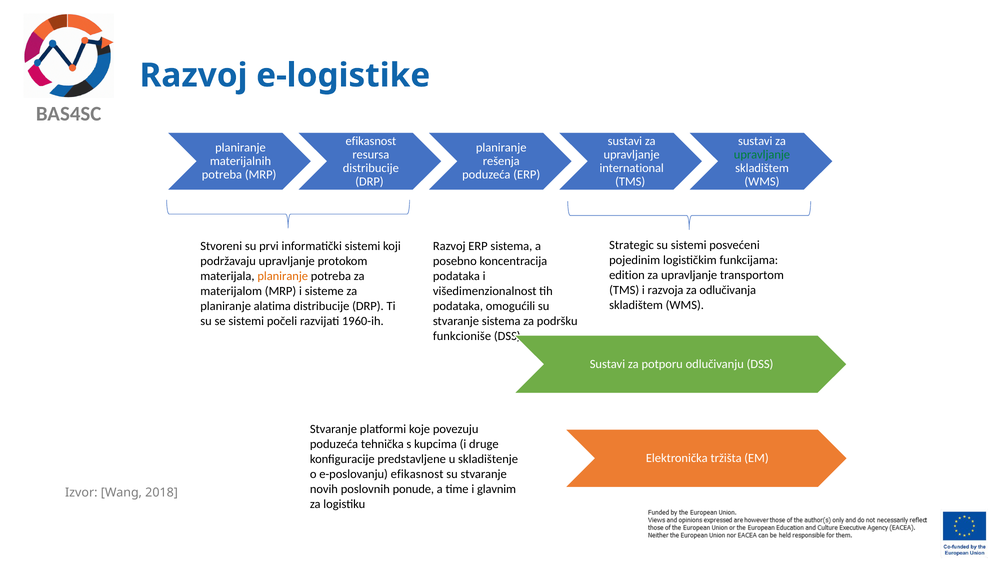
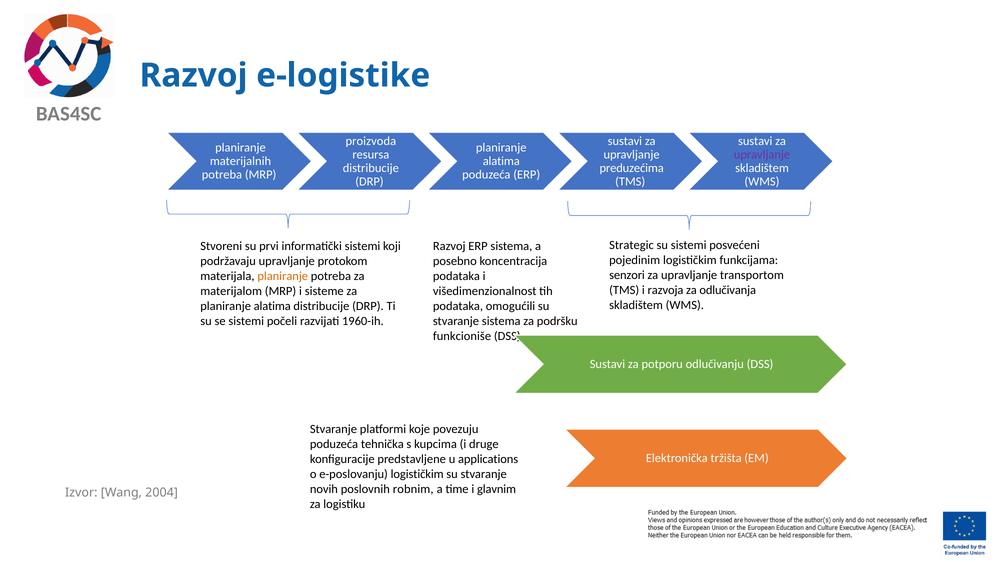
efikasnost: efikasnost -> proizvoda (371, 141)
upravljanje colour: green -> purple (762, 155)
rešenja: rešenja -> alatima (501, 161)
international: international -> preduzećima (632, 168)
edition: edition -> senzori (627, 275)
skladištenje: skladištenje -> applications (488, 459)
e-poslovanju efikasnost: efikasnost -> logističkim (417, 474)
ponude: ponude -> robnim (413, 489)
2018: 2018 -> 2004 (162, 493)
